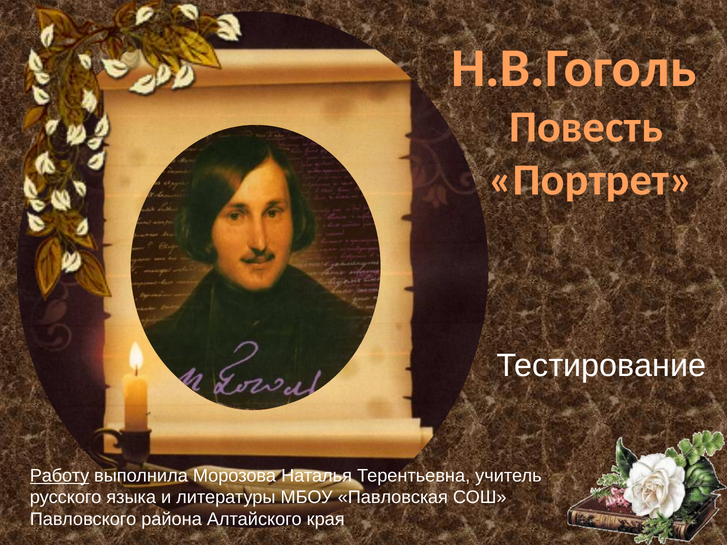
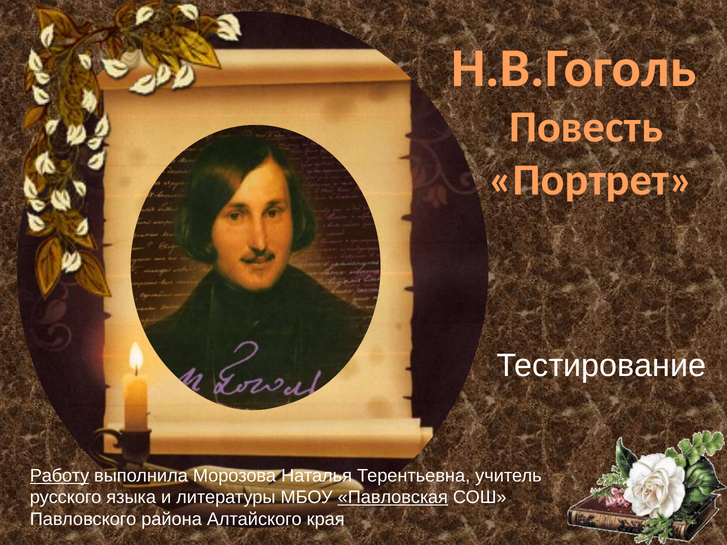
Павловская underline: none -> present (393, 498)
